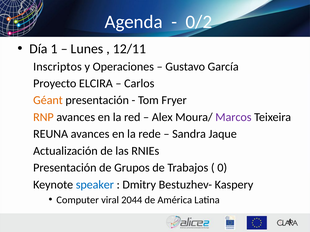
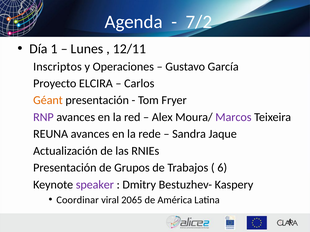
0/2: 0/2 -> 7/2 (199, 22)
RNP colour: orange -> purple (43, 117)
0: 0 -> 6 (222, 168)
speaker colour: blue -> purple (95, 185)
Computer: Computer -> Coordinar (78, 200)
2044: 2044 -> 2065 (132, 200)
